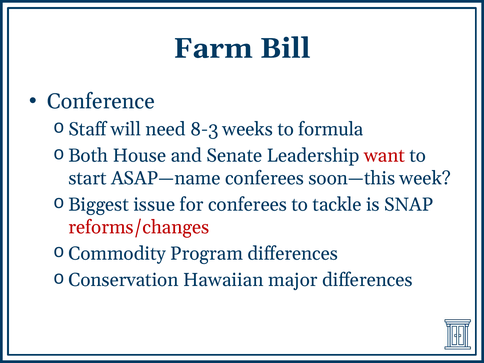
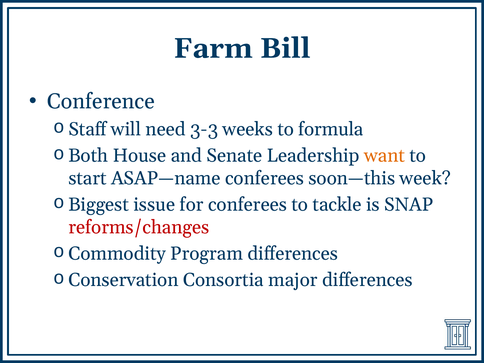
8-3: 8-3 -> 3-3 (204, 129)
want colour: red -> orange (385, 156)
Hawaiian: Hawaiian -> Consortia (223, 280)
